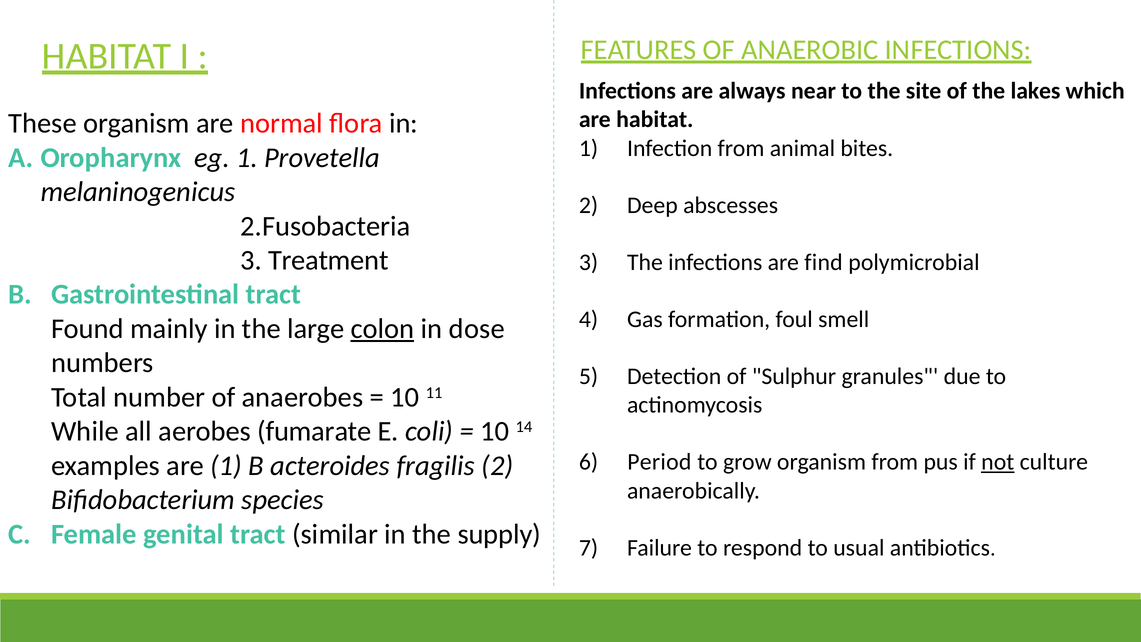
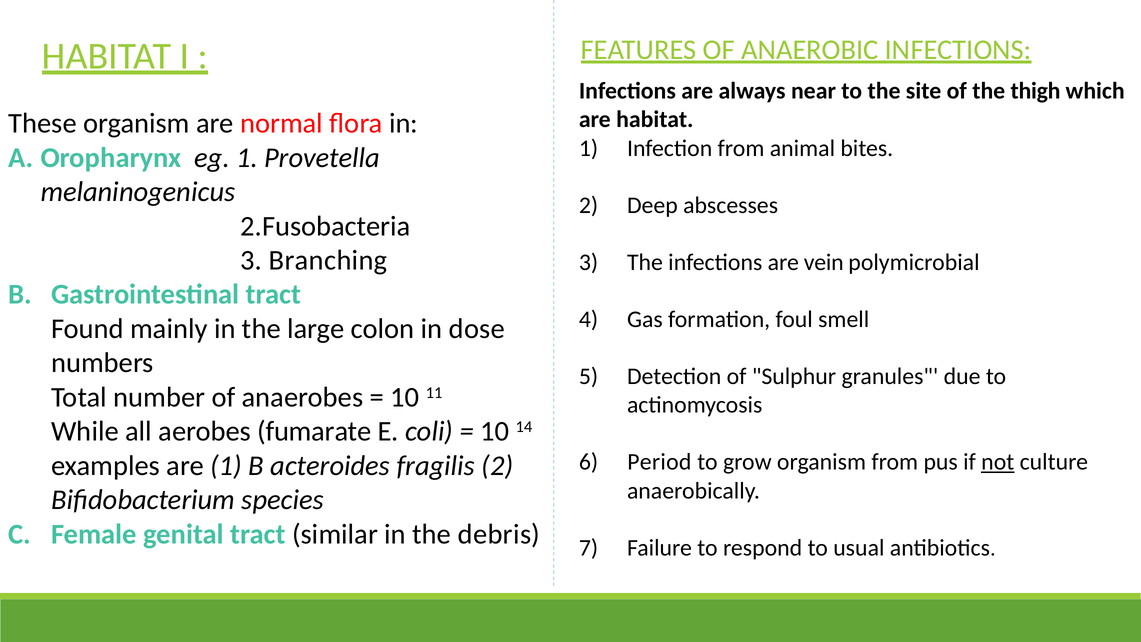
lakes: lakes -> thigh (1036, 91)
Treatment: Treatment -> Branching (328, 260)
find: find -> vein (824, 262)
colon underline: present -> none (382, 329)
supply: supply -> debris (499, 534)
